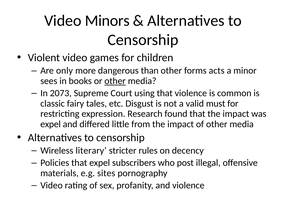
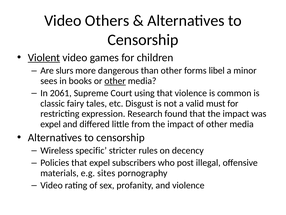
Minors: Minors -> Others (107, 21)
Violent underline: none -> present (44, 57)
only: only -> slurs (65, 70)
acts: acts -> libel (217, 70)
2073: 2073 -> 2061 (61, 93)
literary: literary -> specific (91, 150)
